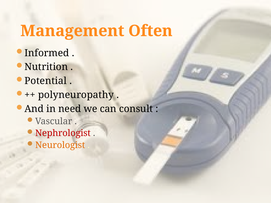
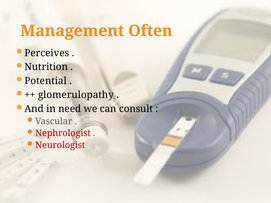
Informed: Informed -> Perceives (47, 53)
polyneuropathy: polyneuropathy -> glomerulopathy (76, 95)
Neurologist colour: orange -> red (60, 145)
